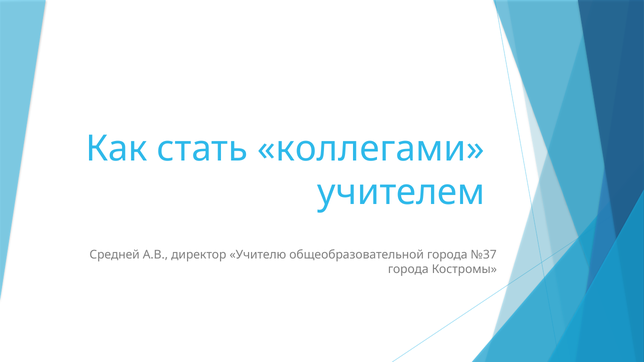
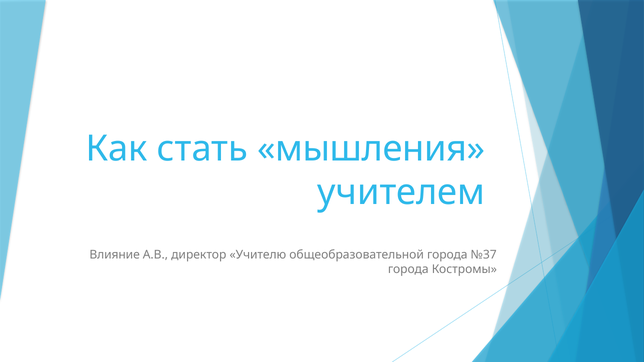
коллегами: коллегами -> мышления (371, 149)
Средней: Средней -> Влияние (115, 255)
